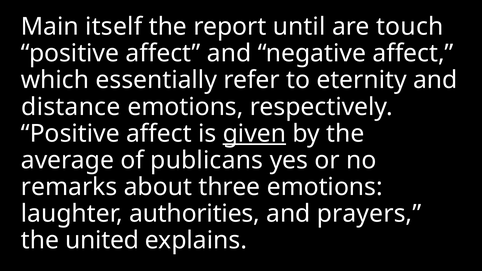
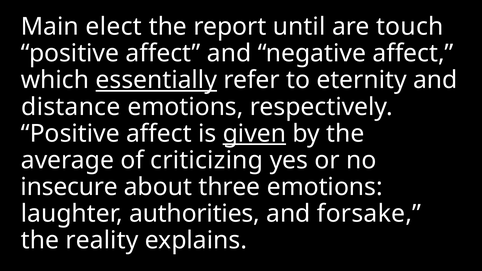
itself: itself -> elect (114, 27)
essentially underline: none -> present (156, 80)
publicans: publicans -> criticizing (207, 160)
remarks: remarks -> insecure (69, 187)
prayers: prayers -> forsake (369, 214)
united: united -> reality (102, 241)
